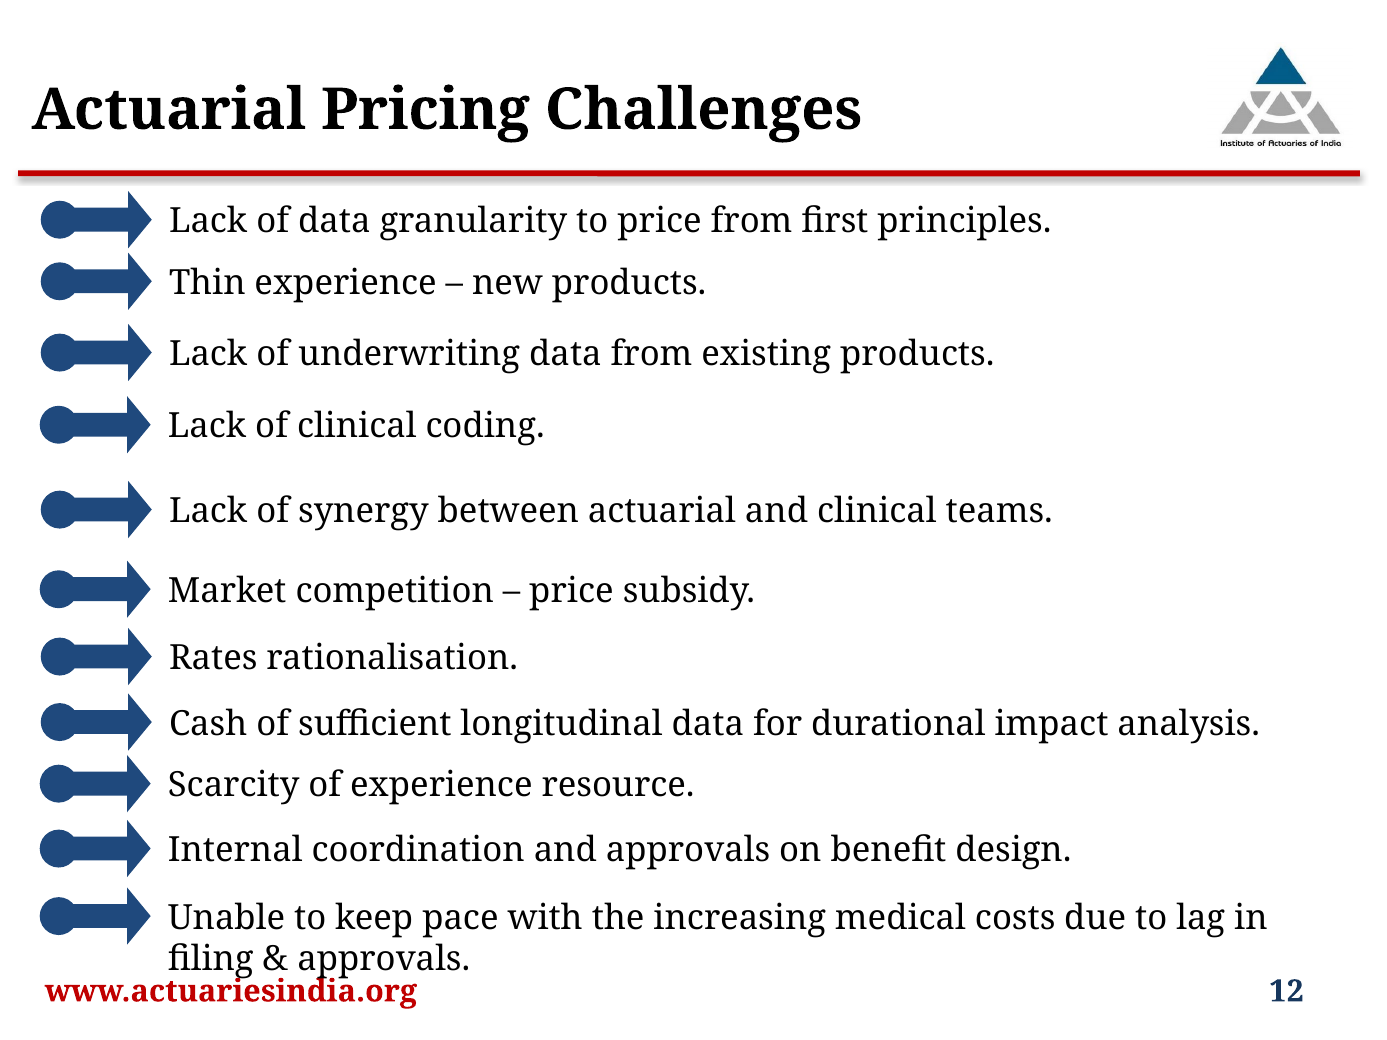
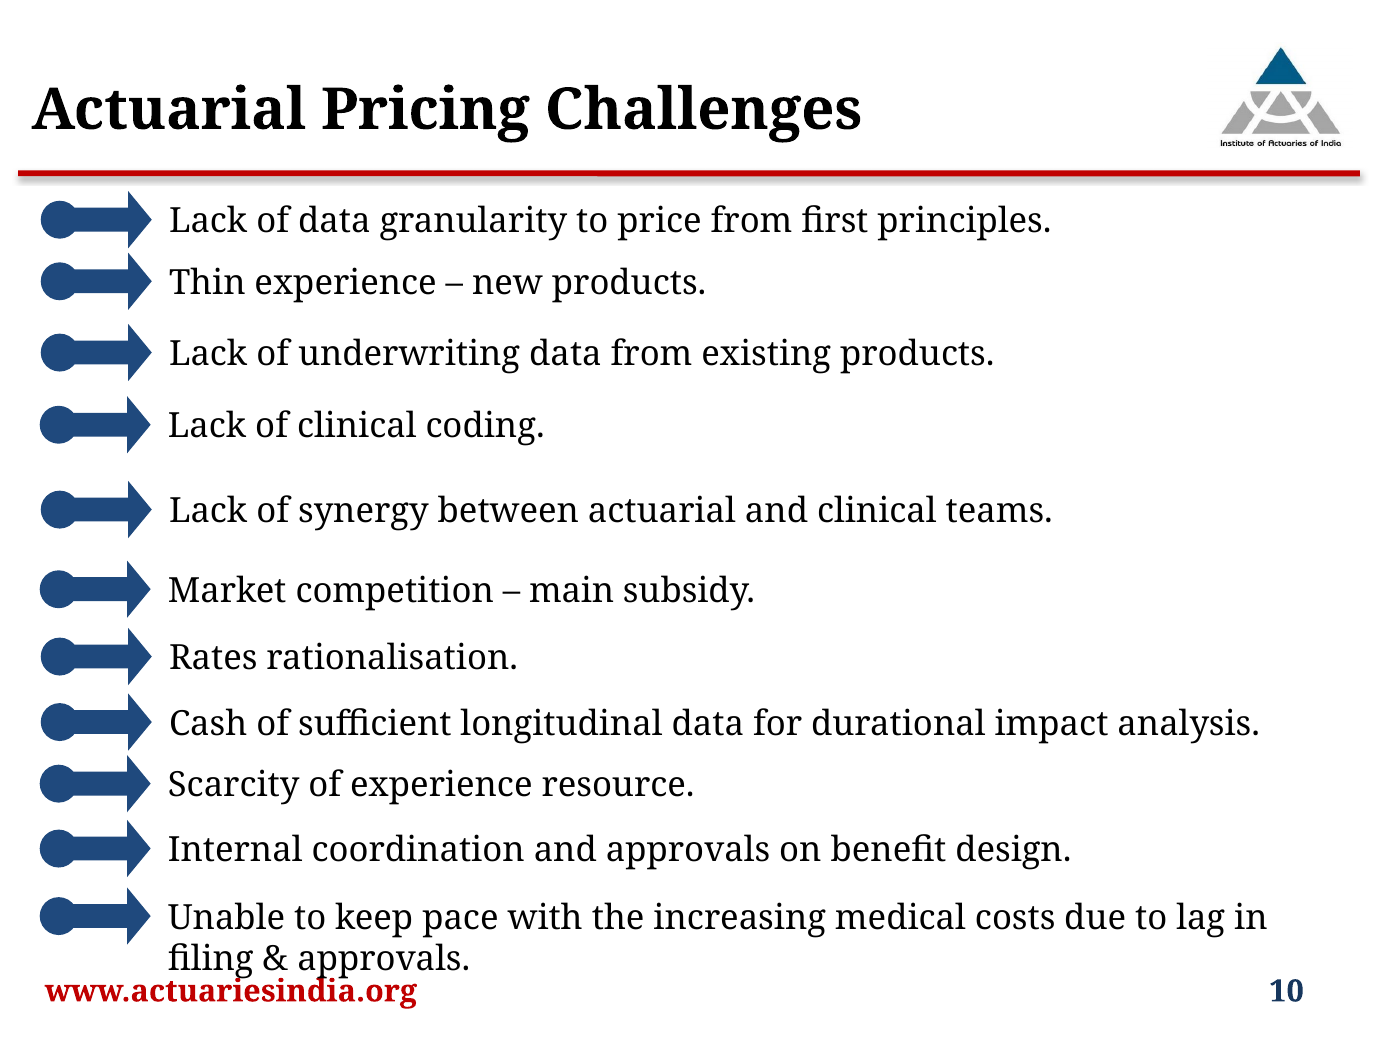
price: price -> main (572, 591)
12: 12 -> 10 (1286, 992)
